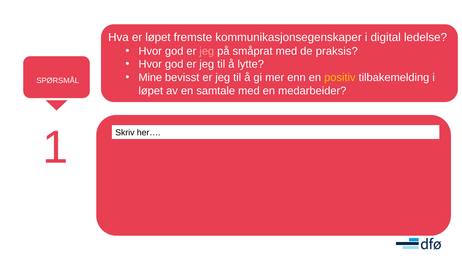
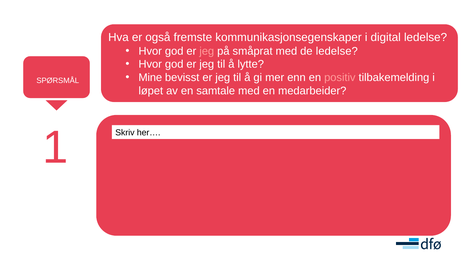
er løpet: løpet -> også (158, 37)
de praksis: praksis -> ledelse (337, 51)
positiv colour: yellow -> pink (340, 78)
